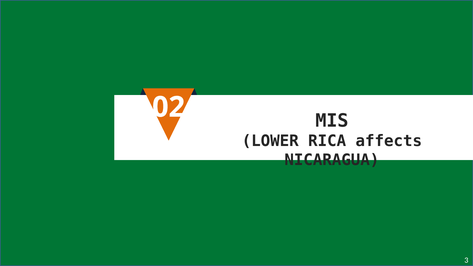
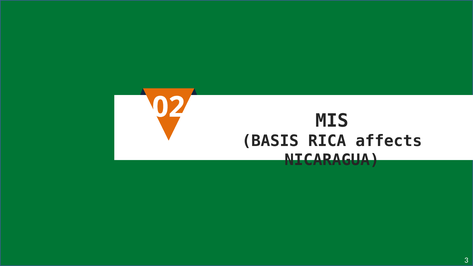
LOWER: LOWER -> BASIS (270, 141)
